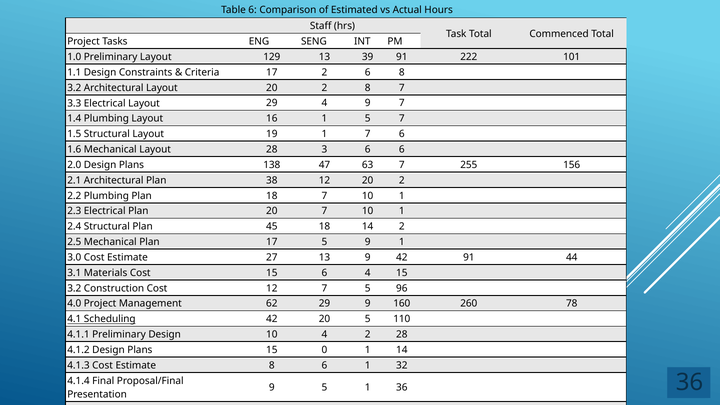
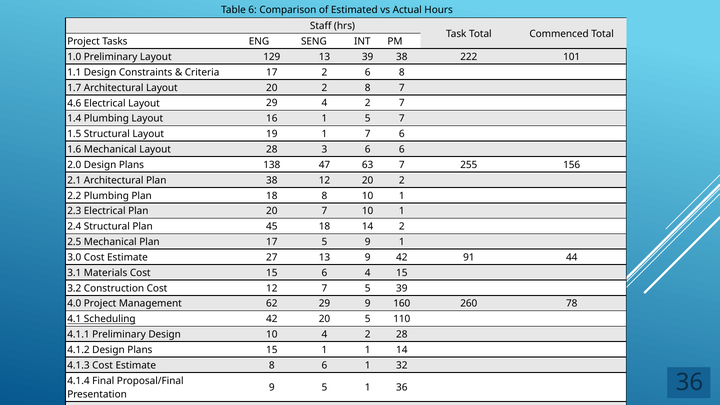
39 91: 91 -> 38 (402, 57)
3.2: 3.2 -> 1.7 (74, 88)
3.3: 3.3 -> 4.6 (74, 103)
29 4 9: 9 -> 2 (368, 103)
18 7: 7 -> 8 (324, 196)
5 96: 96 -> 39 (402, 288)
15 0: 0 -> 1 (324, 350)
